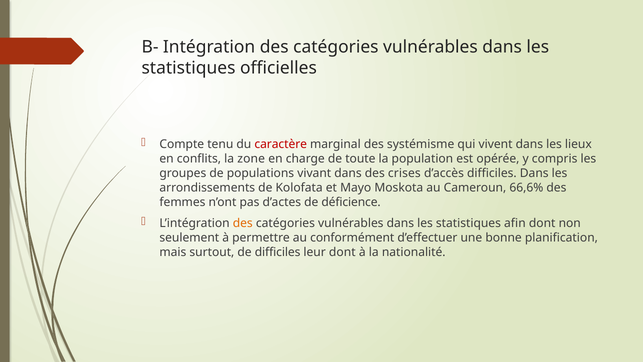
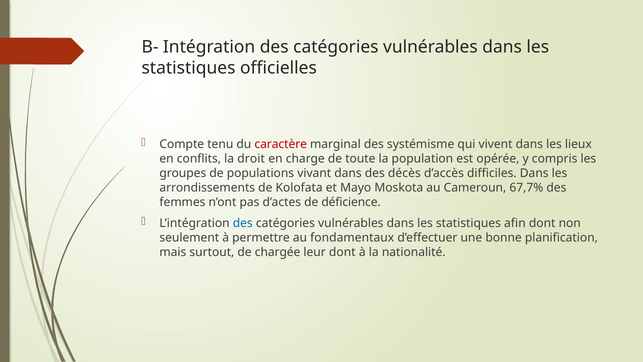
zone: zone -> droit (251, 159)
crises: crises -> décès (404, 173)
66,6%: 66,6% -> 67,7% (526, 188)
des colour: orange -> blue (243, 223)
conformément: conformément -> fondamentaux (352, 238)
de difficiles: difficiles -> chargée (278, 252)
